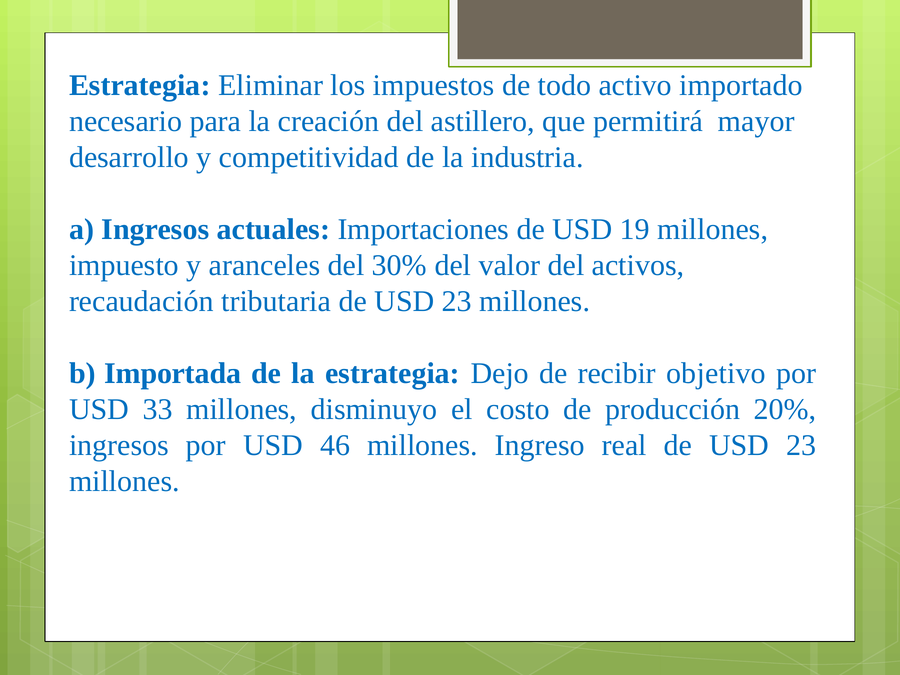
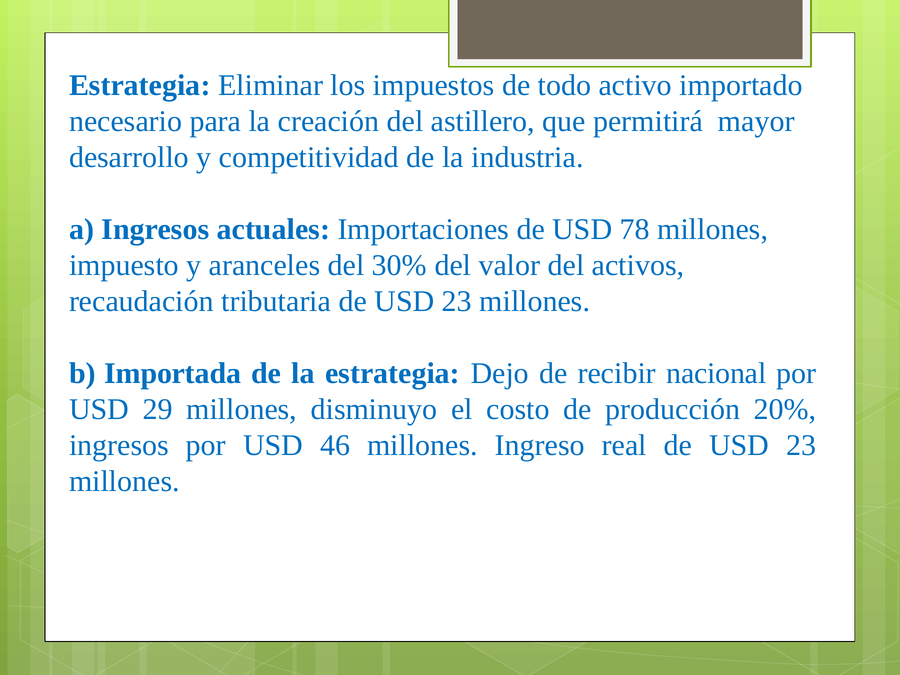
19: 19 -> 78 (635, 230)
objetivo: objetivo -> nacional (716, 374)
33: 33 -> 29 (158, 410)
